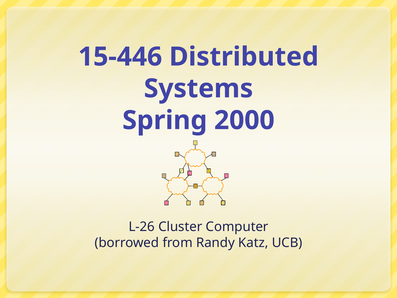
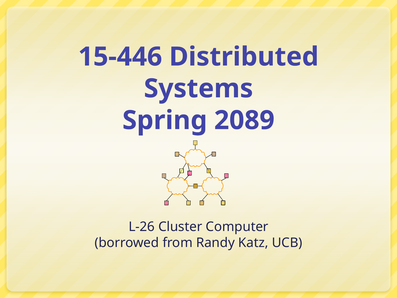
2000: 2000 -> 2089 (244, 120)
